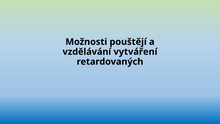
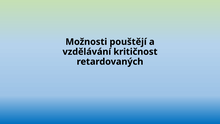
vytváření: vytváření -> kritičnost (135, 52)
